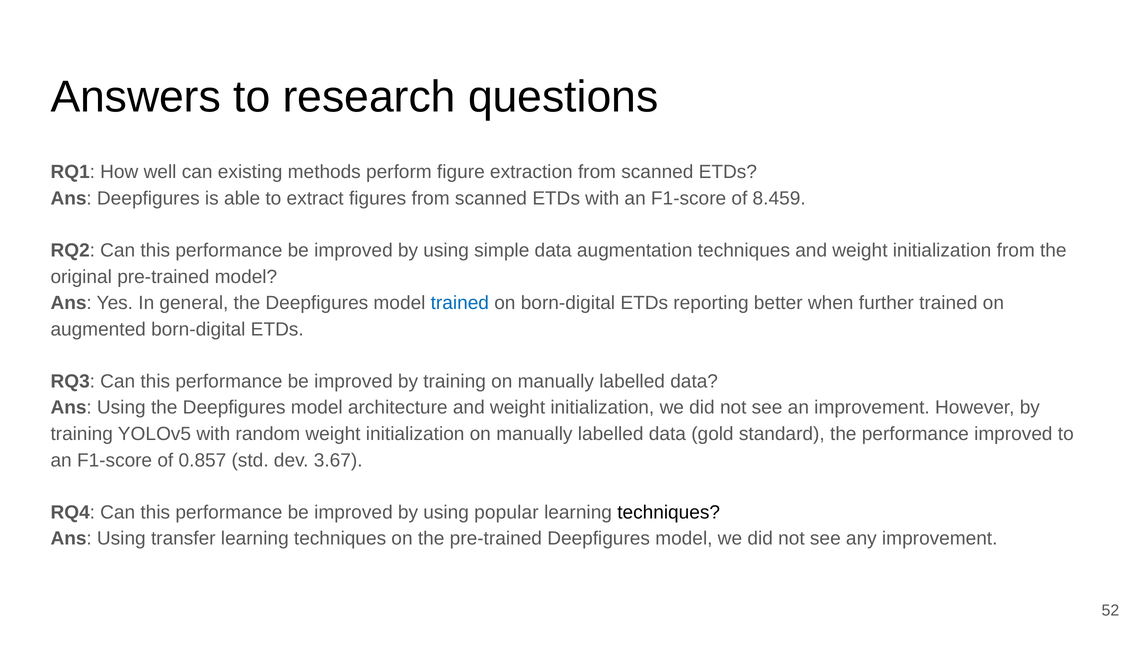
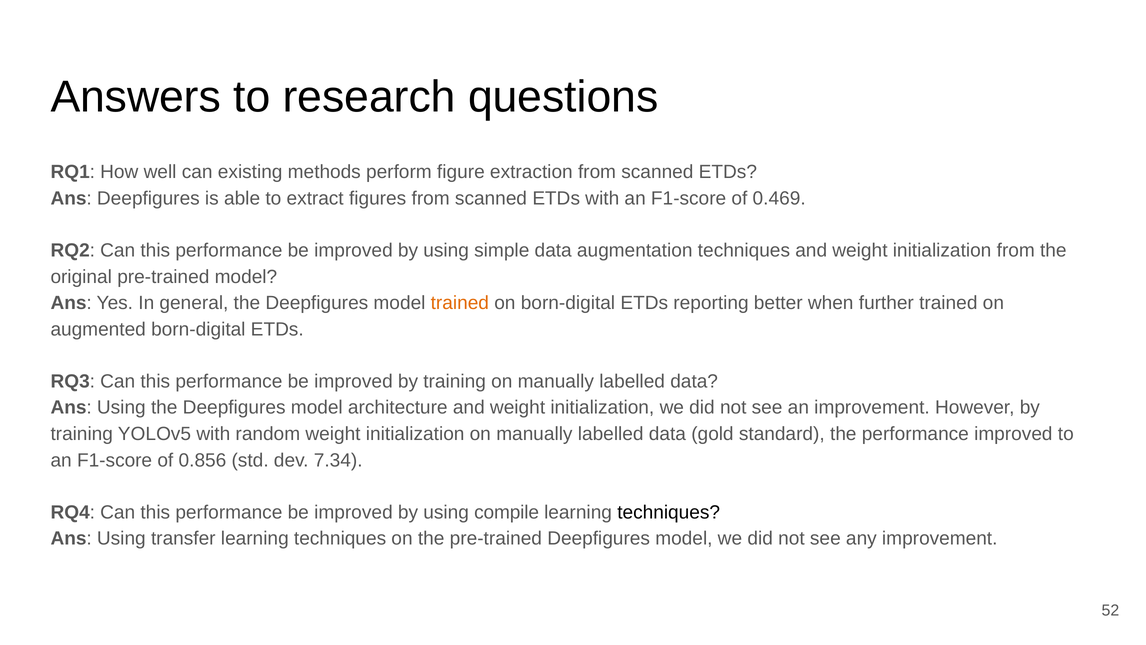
8.459: 8.459 -> 0.469 (779, 198)
trained colour: blue -> orange (460, 303)
0.857: 0.857 -> 0.856 (202, 460)
3.67: 3.67 -> 7.34 (338, 460)
popular: popular -> compile (507, 512)
